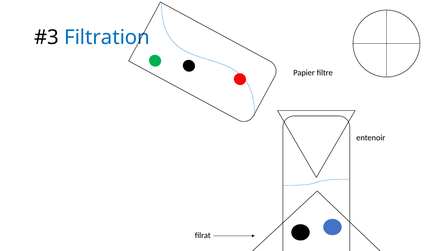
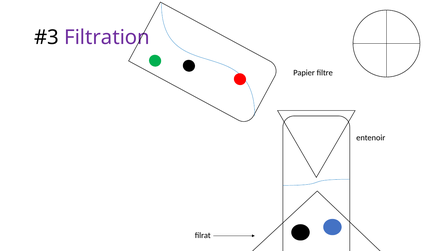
Filtration colour: blue -> purple (107, 37)
